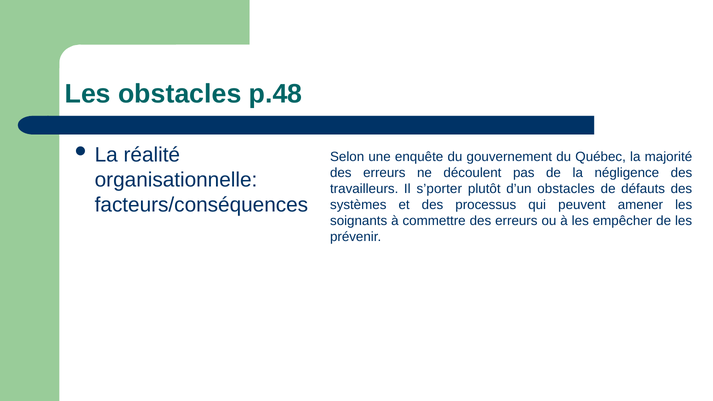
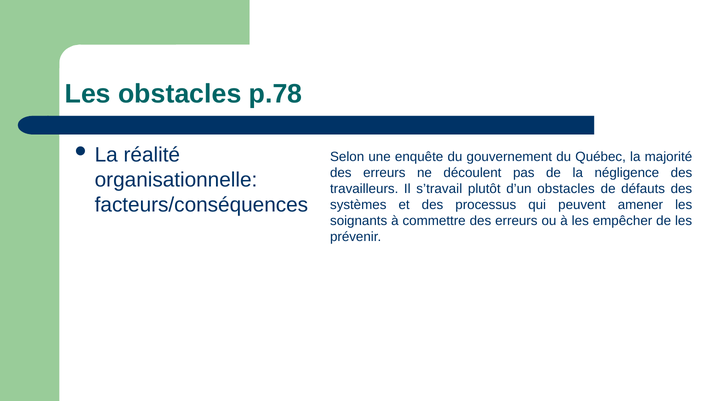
p.48: p.48 -> p.78 (276, 94)
s’porter: s’porter -> s’travail (439, 189)
